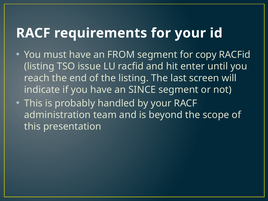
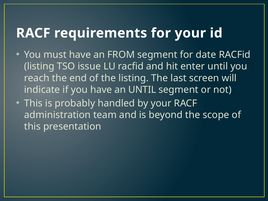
copy: copy -> date (206, 55)
an SINCE: SINCE -> UNTIL (142, 90)
